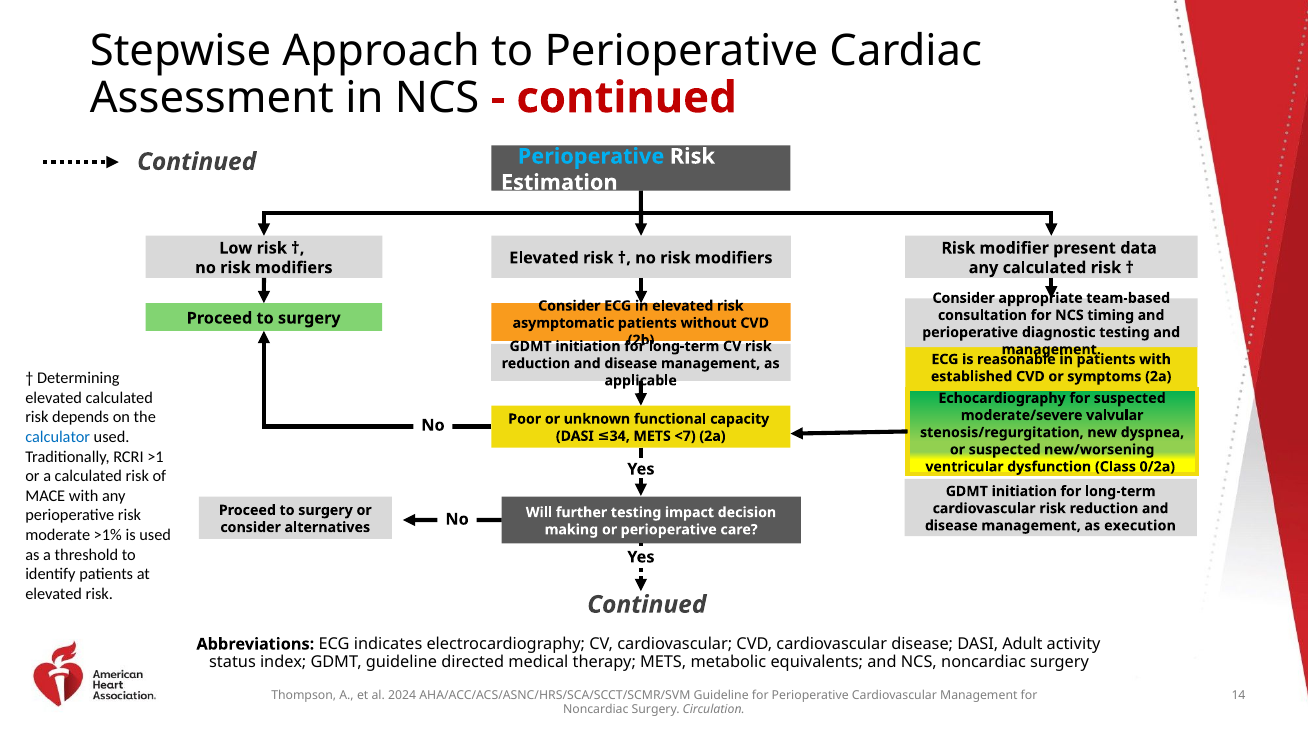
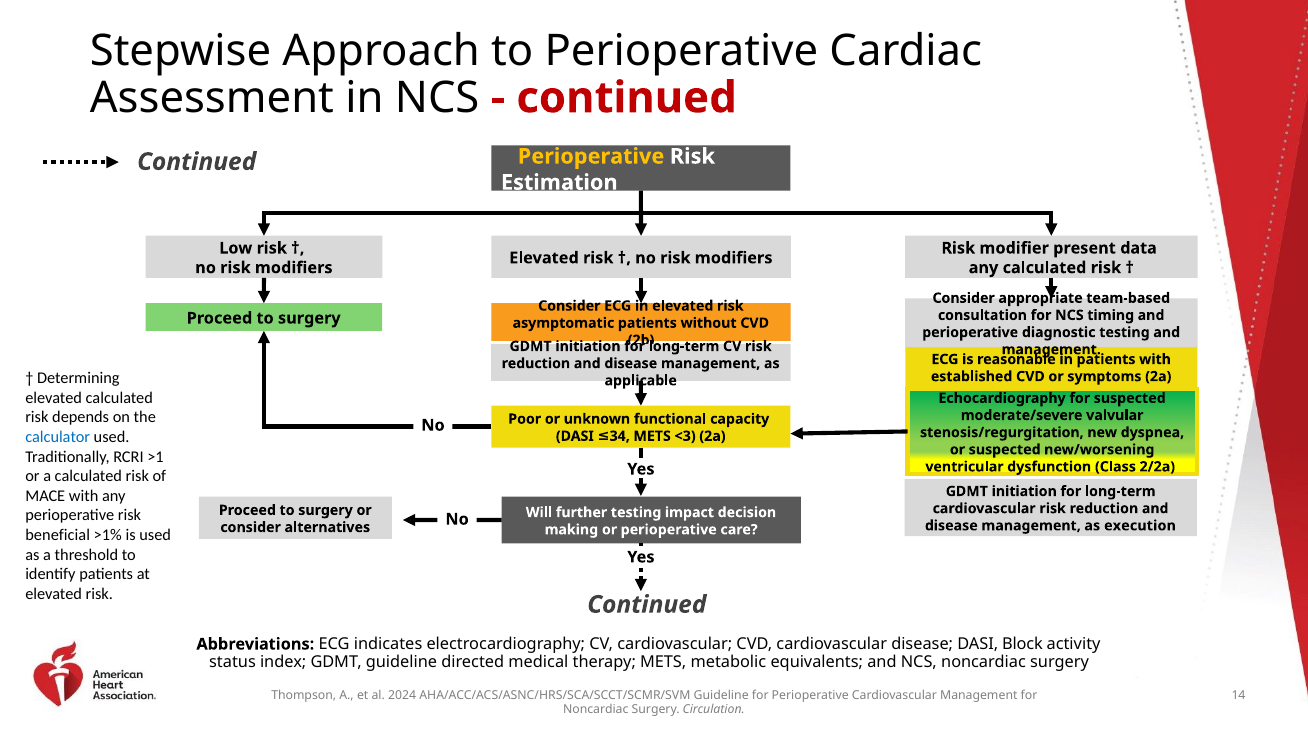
Perioperative colour: light blue -> yellow (591, 156)
<7: <7 -> <3 (685, 436)
0/2a: 0/2a -> 2/2a (1157, 467)
moderate: moderate -> beneficial (58, 535)
Adult: Adult -> Block (1022, 644)
